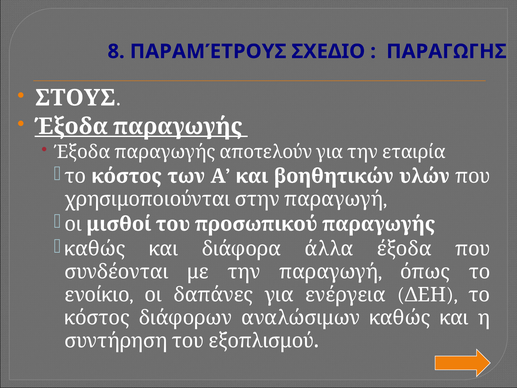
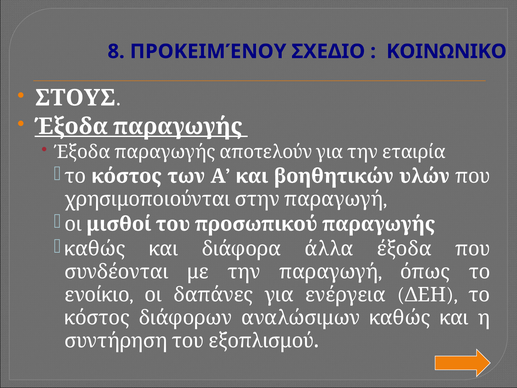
ΠΑΡΑΜΈΤΡΟΥΣ: ΠΑΡΑΜΈΤΡΟΥΣ -> ΠΡΟΚΕΙΜΈΝΟΥ (208, 51)
ΠΑΡΑΓΩΓΗΣ: ΠΑΡΑΓΩΓΗΣ -> ΚΟΙΝΩΝΙΚΟ (447, 51)
